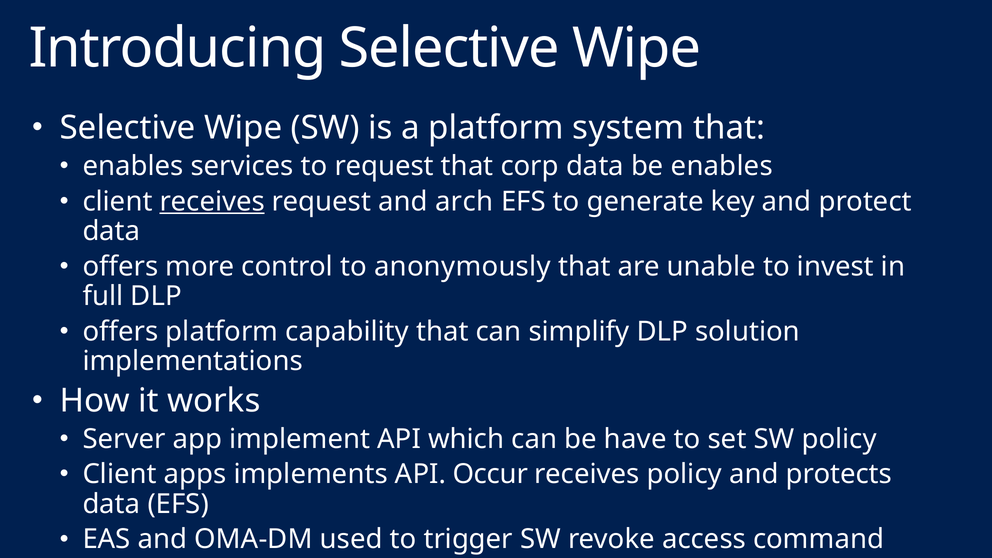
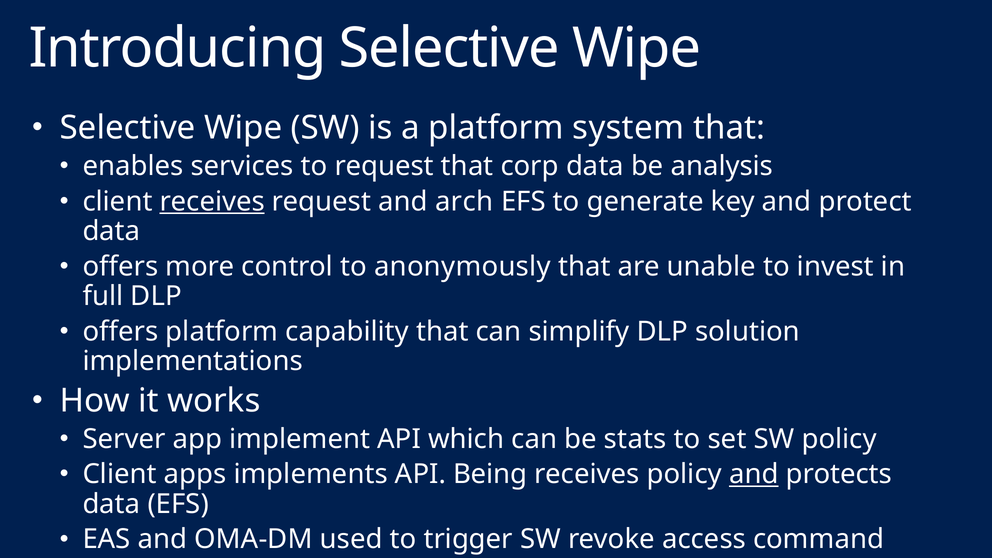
be enables: enables -> analysis (722, 166)
have: have -> stats (635, 439)
Occur: Occur -> Being (490, 474)
and underline: none -> present (754, 474)
